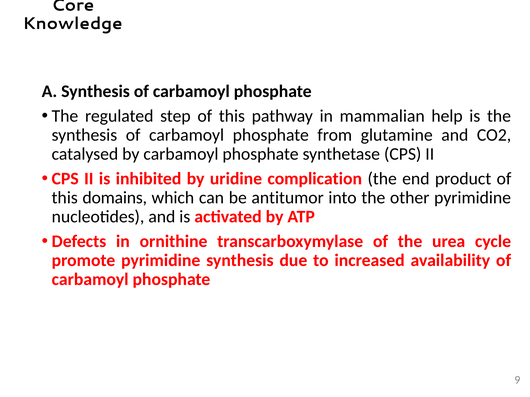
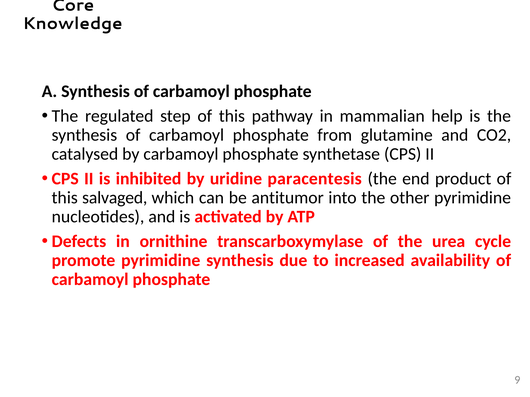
complication: complication -> paracentesis (315, 179)
domains: domains -> salvaged (115, 198)
